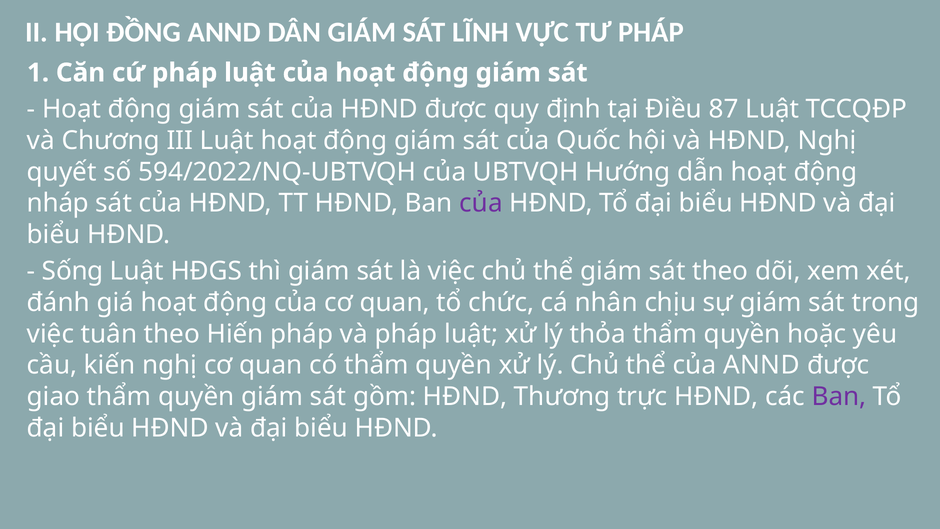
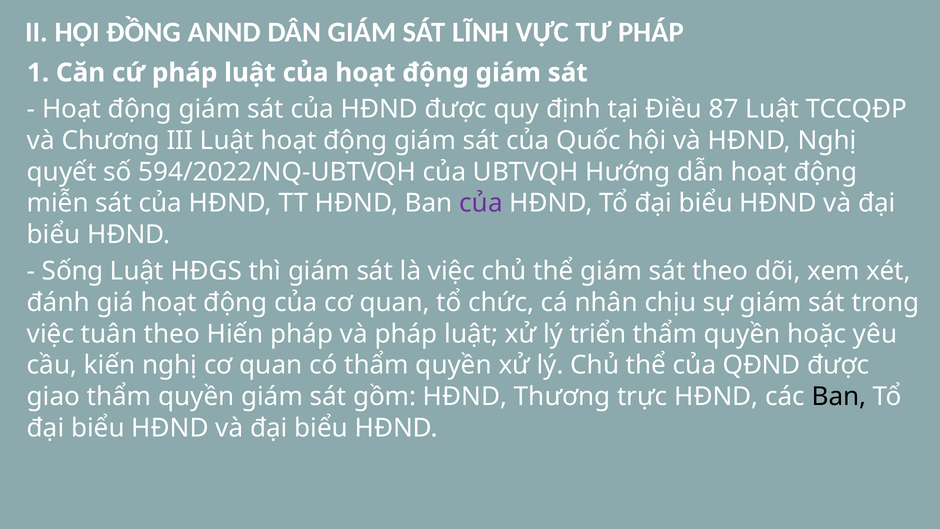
nháp: nháp -> miễn (58, 203)
thỏa: thỏa -> triển (598, 334)
của ANND: ANND -> QĐND (762, 365)
Ban colour: purple -> black (839, 396)
